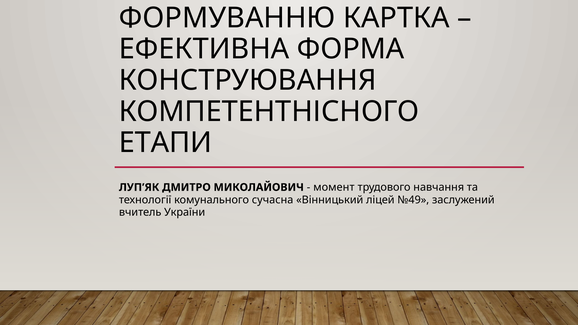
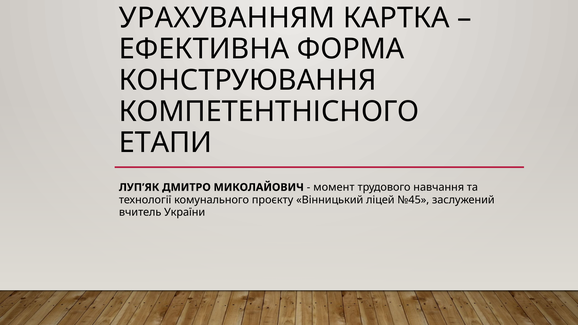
ФОРМУВАННЮ: ФОРМУВАННЮ -> УРАХУВАННЯМ (227, 18)
сучасна: сучасна -> проєкту (273, 200)
№49: №49 -> №45 (413, 200)
